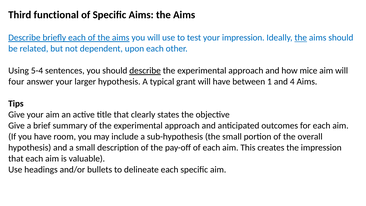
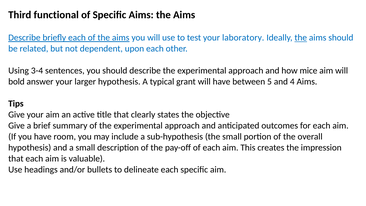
your impression: impression -> laboratory (243, 38)
5-4: 5-4 -> 3-4 (37, 71)
describe underline: present -> none (145, 71)
four: four -> bold (16, 82)
1: 1 -> 5 (269, 82)
